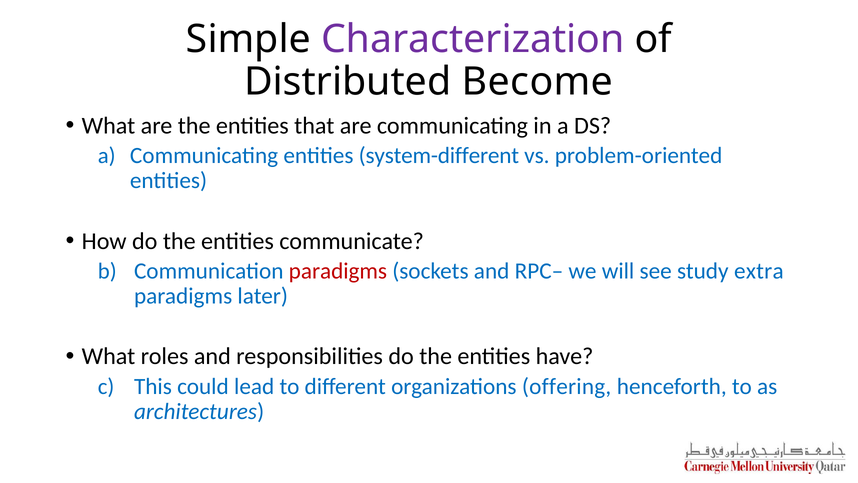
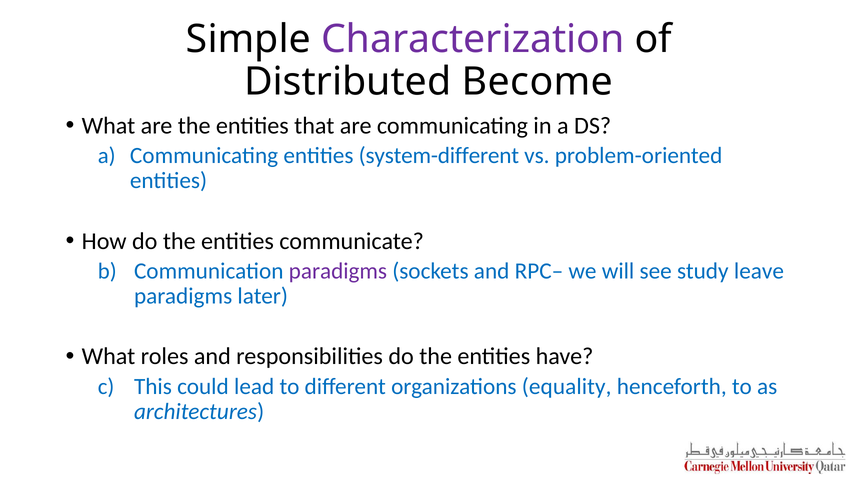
paradigms colour: red -> purple (338, 271)
extra: extra -> leave (759, 271)
offering: offering -> equality (567, 386)
